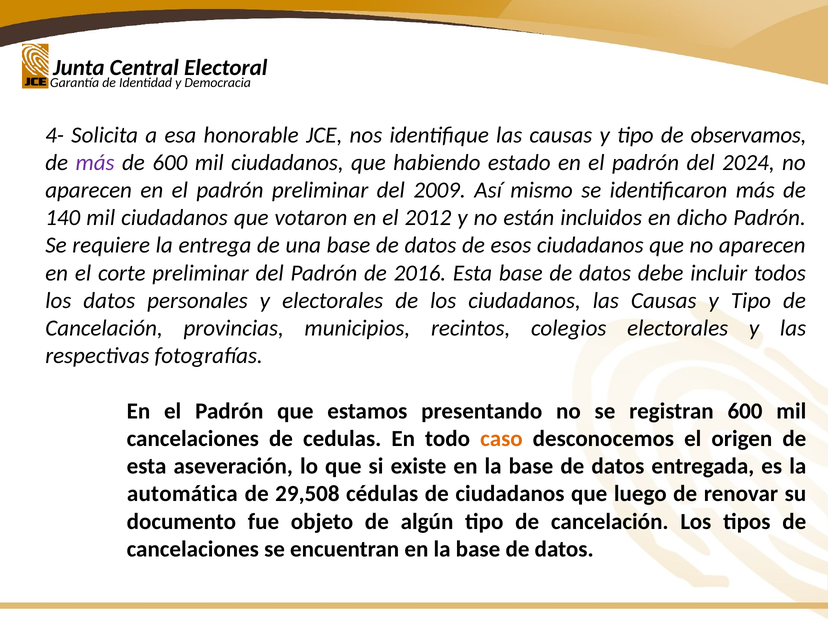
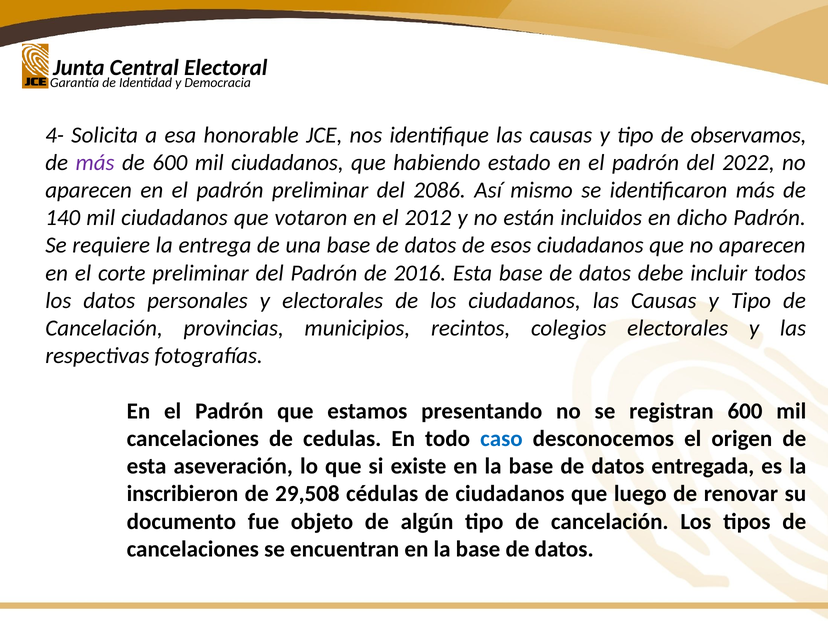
2024: 2024 -> 2022 (748, 163)
2009: 2009 -> 2086 (440, 190)
caso colour: orange -> blue (501, 439)
automática: automática -> inscribieron (183, 494)
